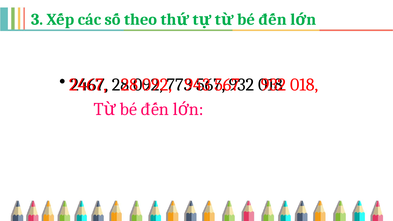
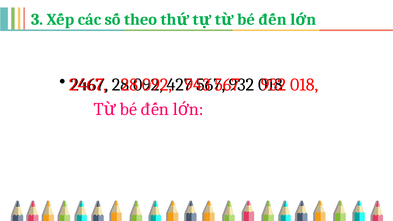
773: 773 -> 427 (179, 85)
